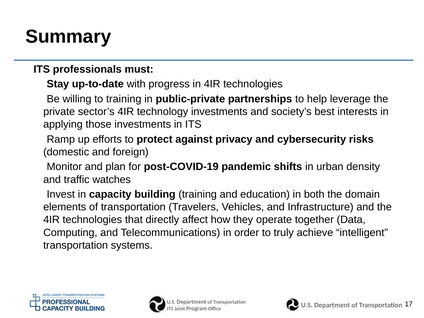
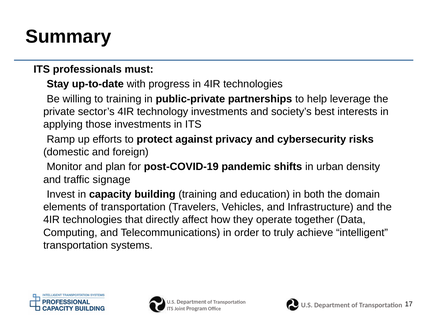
watches: watches -> signage (112, 180)
